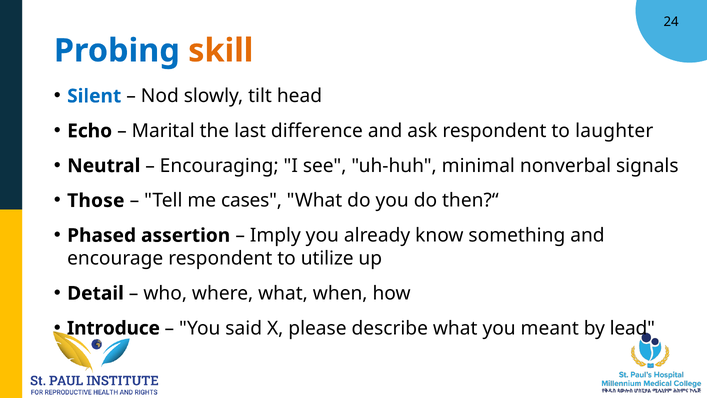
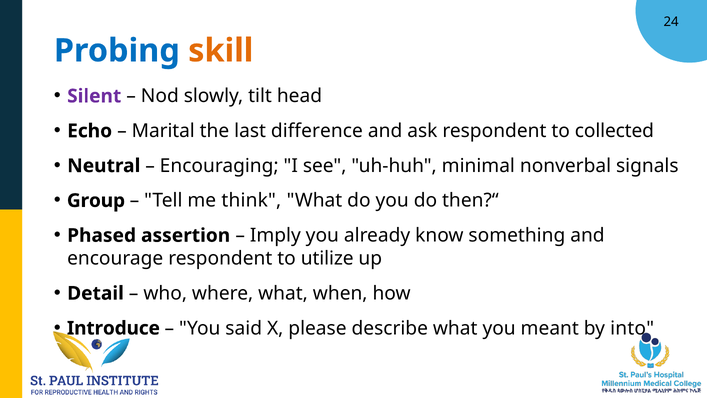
Silent colour: blue -> purple (94, 96)
laughter: laughter -> collected (614, 131)
Those: Those -> Group (96, 200)
cases: cases -> think (251, 200)
lead: lead -> into (632, 328)
